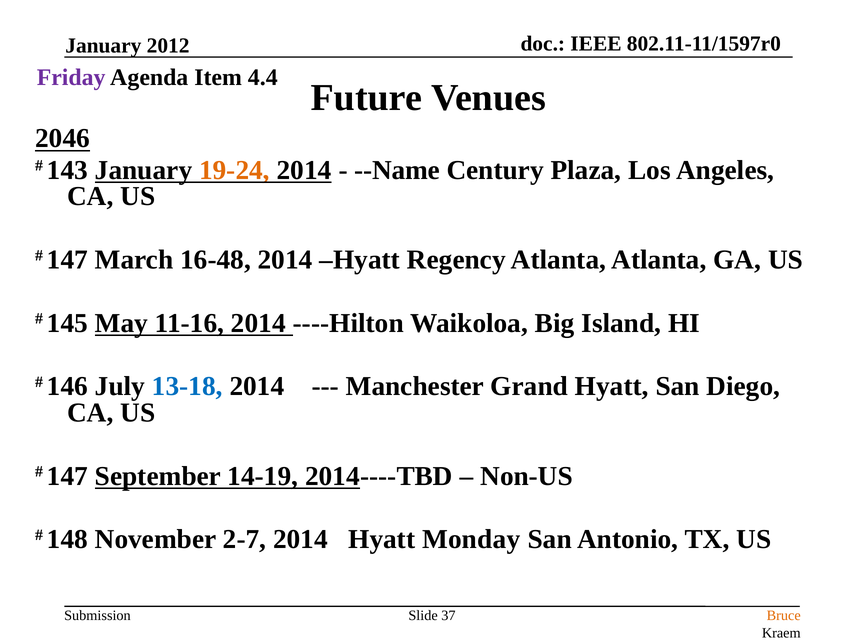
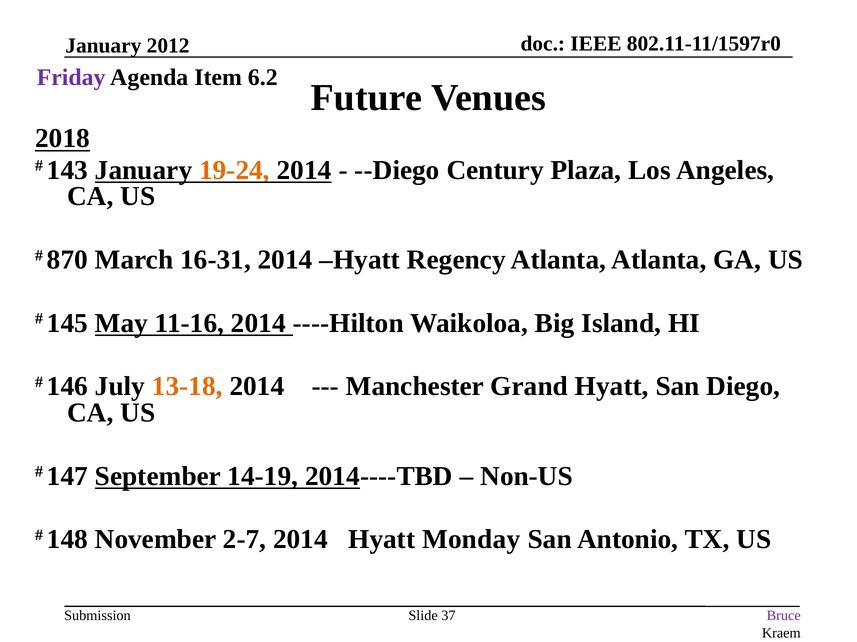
4.4: 4.4 -> 6.2 (263, 77)
2046: 2046 -> 2018 (62, 139)
--Name: --Name -> --Diego (397, 170)
147: 147 -> 870 (67, 260)
16-48: 16-48 -> 16-31 (216, 260)
13-18 colour: blue -> orange (187, 387)
Bruce colour: orange -> purple (784, 616)
